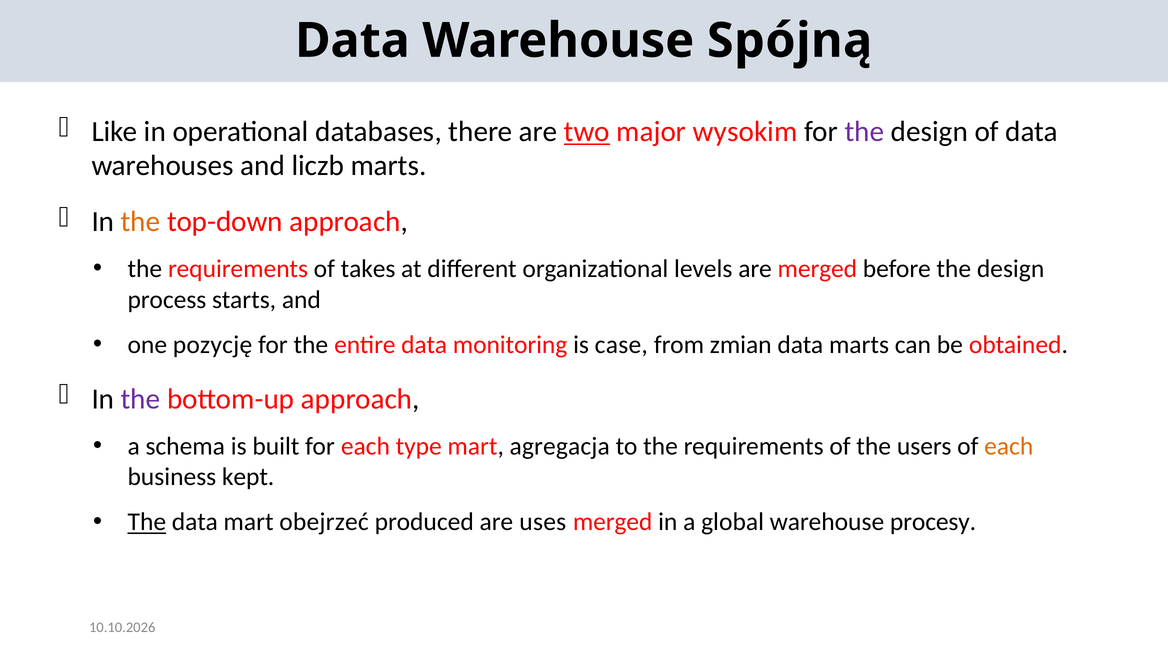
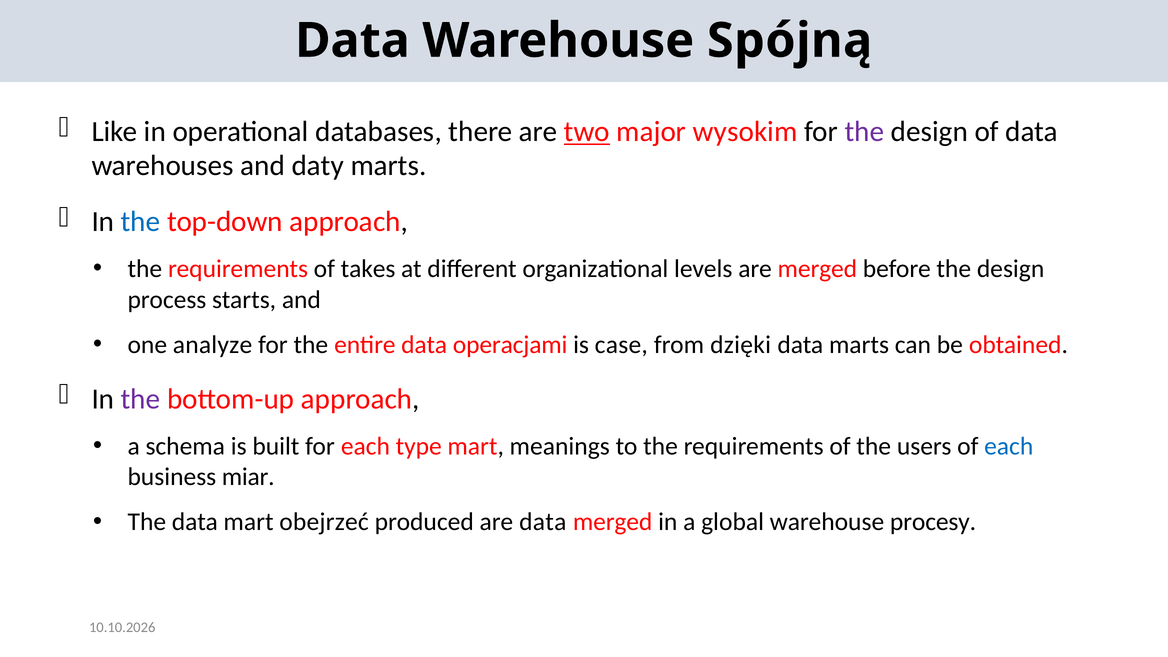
liczb: liczb -> daty (318, 166)
the colour: orange -> blue (141, 222)
pozycję: pozycję -> analyze (213, 345)
monitoring: monitoring -> operacjami (510, 345)
zmian: zmian -> dzięki (741, 345)
agregacja: agregacja -> meanings (560, 446)
each colour: orange -> blue (1009, 446)
kept: kept -> miar (248, 477)
The underline: present -> none (147, 522)
are uses: uses -> data (543, 522)
